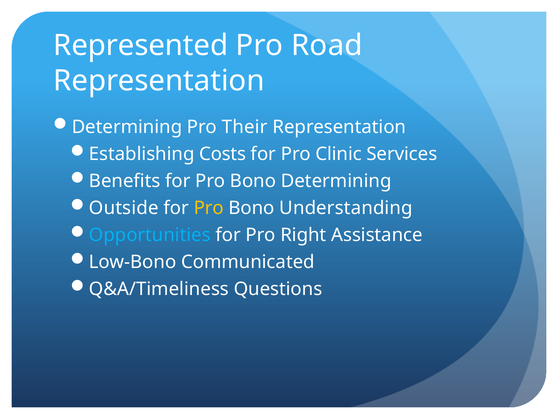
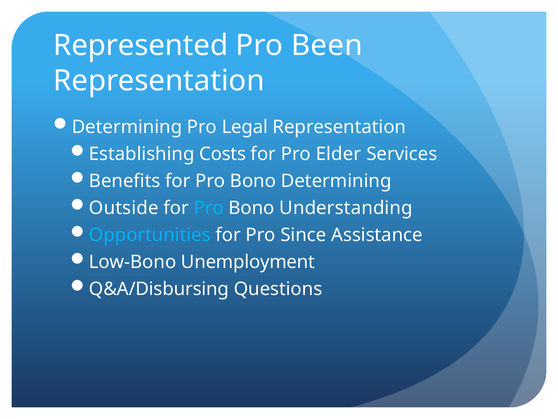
Road: Road -> Been (327, 45)
Their: Their -> Legal (245, 127)
Clinic: Clinic -> Elder (338, 154)
Pro colour: yellow -> light blue (209, 208)
Right: Right -> Since (303, 235)
Communicated: Communicated -> Unemployment (248, 262)
Q&A/Timeliness: Q&A/Timeliness -> Q&A/Disbursing (159, 289)
